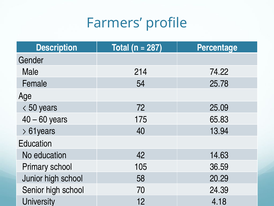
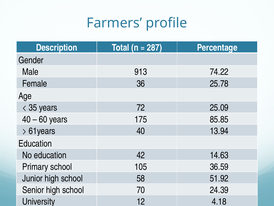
214: 214 -> 913 (141, 72)
54: 54 -> 36 (141, 83)
50: 50 -> 35 (33, 108)
65.83: 65.83 -> 85.85 (219, 119)
20.29: 20.29 -> 51.92 (219, 178)
